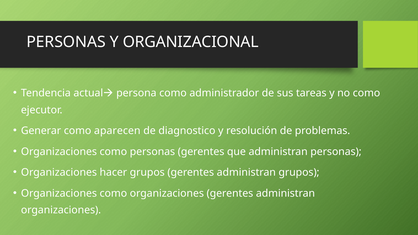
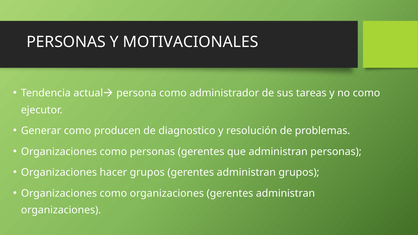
ORGANIZACIONAL: ORGANIZACIONAL -> MOTIVACIONALES (191, 42)
aparecen: aparecen -> producen (117, 131)
